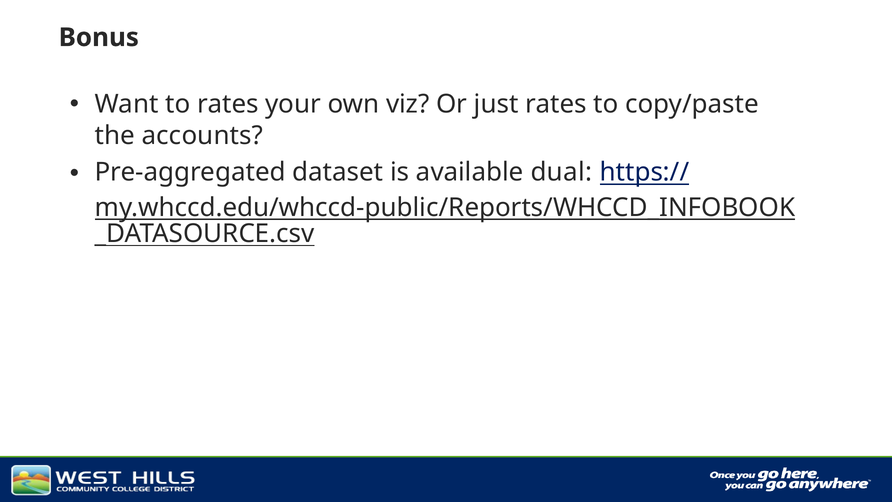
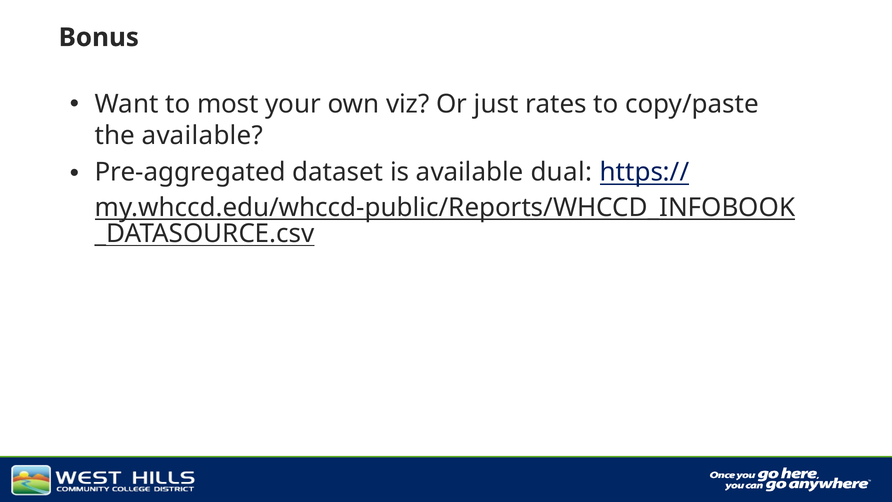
to rates: rates -> most (228, 104)
the accounts: accounts -> available (202, 136)
